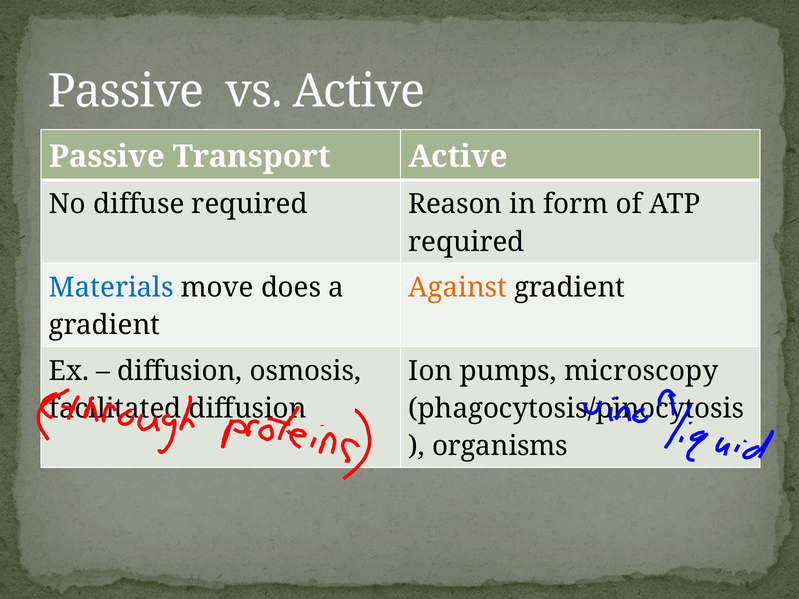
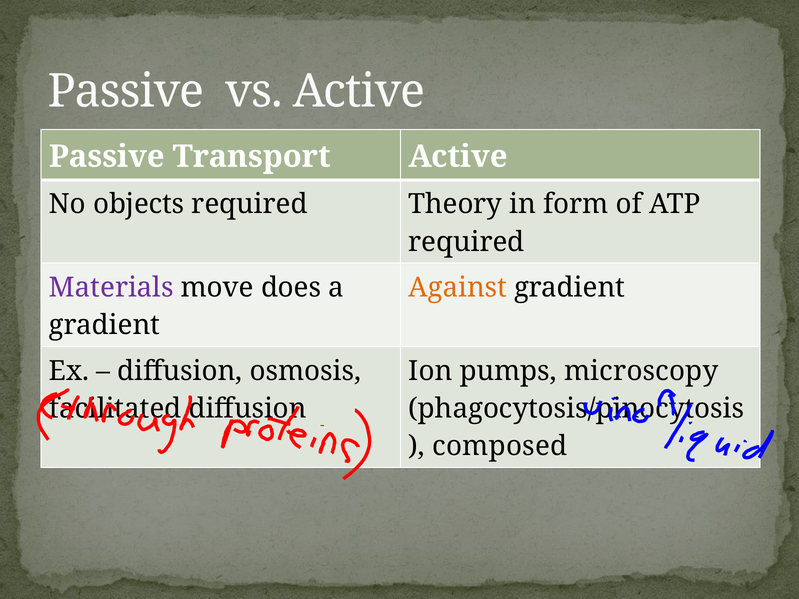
diffuse: diffuse -> objects (139, 204)
Reason: Reason -> Theory (455, 204)
Materials colour: blue -> purple (111, 288)
organisms: organisms -> composed (500, 446)
